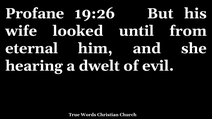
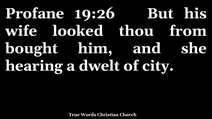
until: until -> thou (136, 31)
eternal: eternal -> bought (32, 49)
evil: evil -> city (158, 66)
